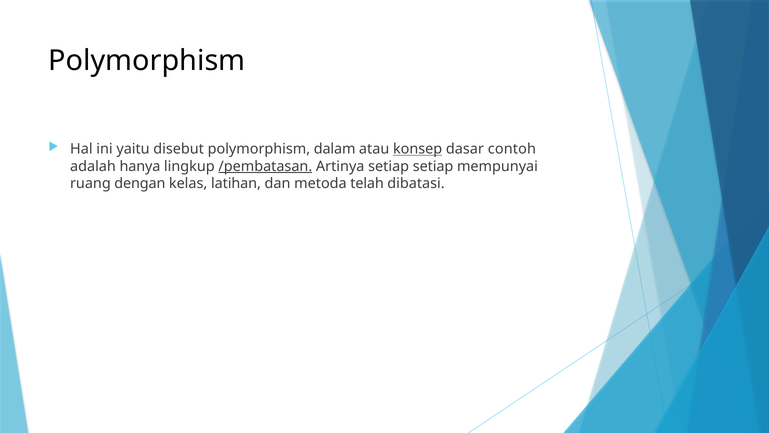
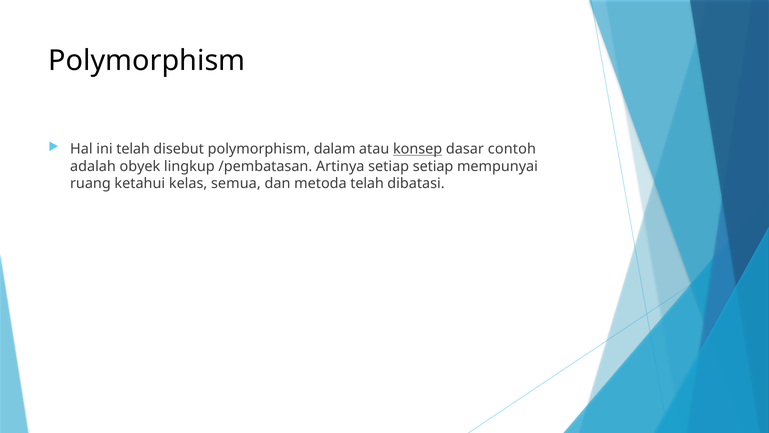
ini yaitu: yaitu -> telah (133, 149)
hanya: hanya -> obyek (140, 166)
/pembatasan underline: present -> none (265, 166)
dengan: dengan -> ketahui (140, 183)
latihan: latihan -> semua (236, 183)
